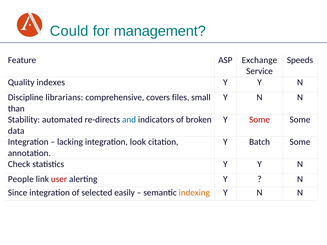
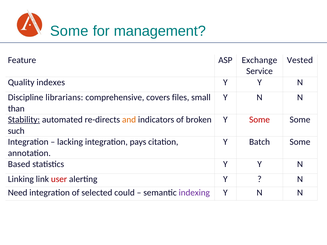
Could: Could -> Some (69, 31)
Speeds: Speeds -> Vested (300, 60)
Stability underline: none -> present (24, 120)
and colour: blue -> orange (129, 120)
data: data -> such (16, 131)
look: look -> pays (138, 142)
Check: Check -> Based (19, 164)
People: People -> Linking (21, 179)
Since: Since -> Need (18, 193)
easily: easily -> could (125, 193)
indexing colour: orange -> purple (194, 193)
